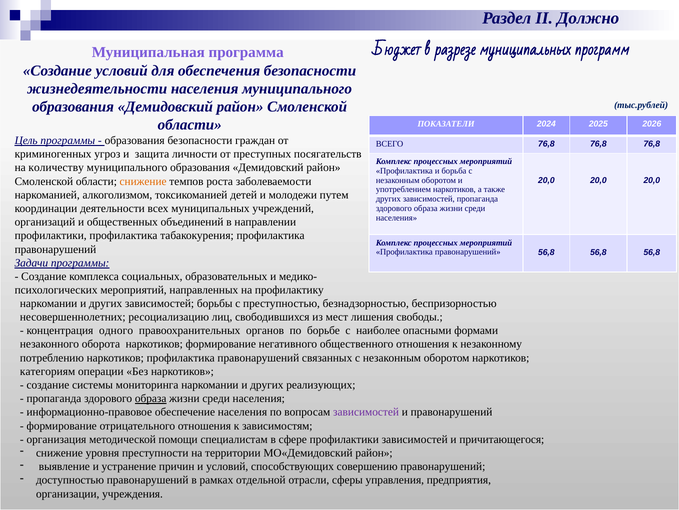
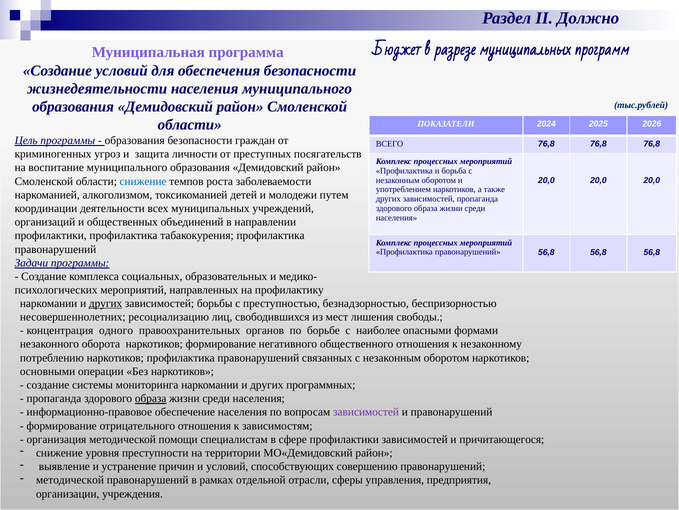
количеству: количеству -> воспитание (56, 167)
снижение colour: orange -> blue (143, 181)
других underline: none -> present (106, 303)
категориям: категориям -> основными (48, 371)
реализующих: реализующих -> программных (321, 384)
доступностью: доступностью -> методической (70, 479)
